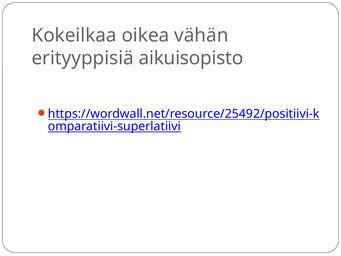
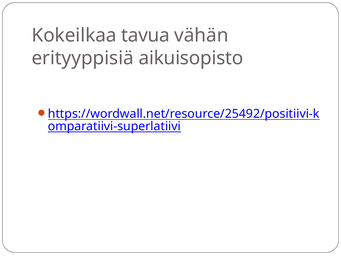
oikea: oikea -> tavua (146, 35)
